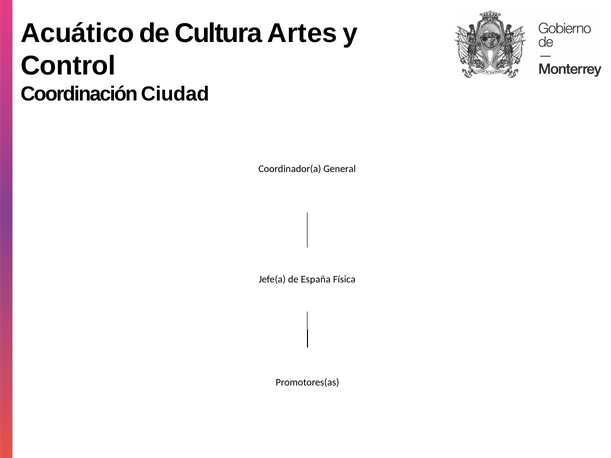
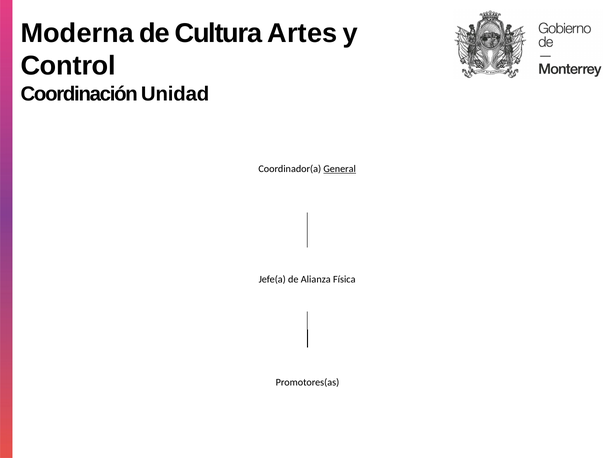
Acuático: Acuático -> Moderna (77, 33)
Ciudad: Ciudad -> Unidad (175, 94)
General underline: none -> present (340, 169)
España: España -> Alianza (316, 280)
